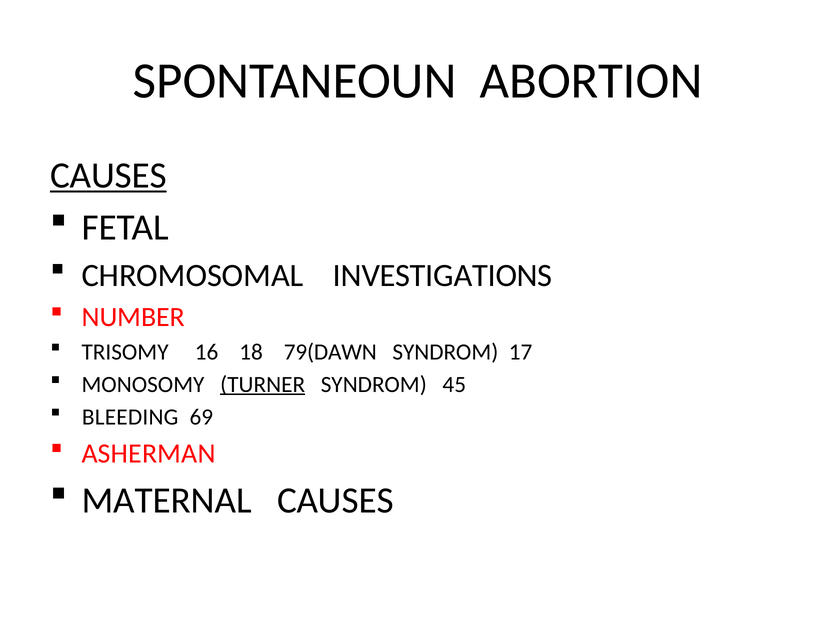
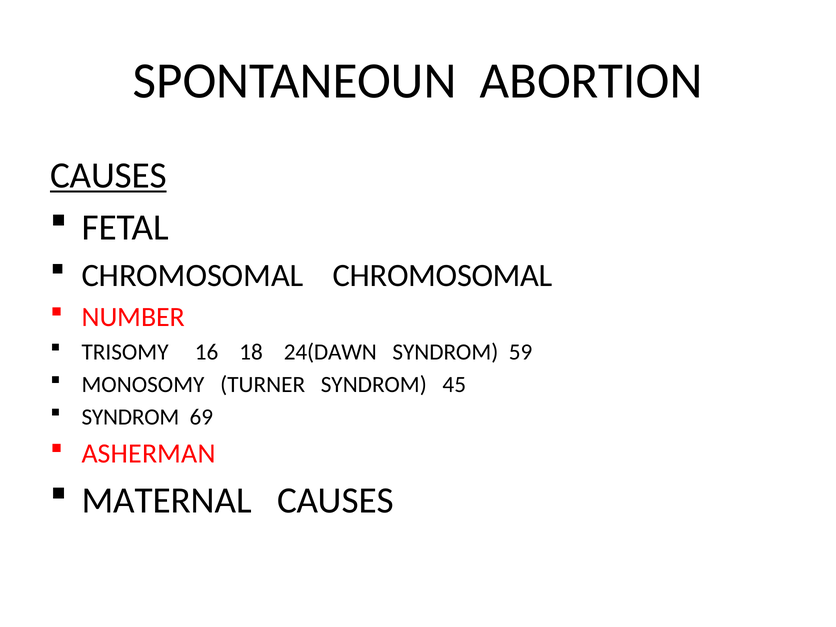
CHROMOSOMAL INVESTIGATIONS: INVESTIGATIONS -> CHROMOSOMAL (443, 275)
79(DAWN: 79(DAWN -> 24(DAWN (330, 352)
17: 17 -> 59 (521, 352)
TURNER underline: present -> none (263, 384)
BLEEDING: BLEEDING -> SYNDROM (130, 417)
